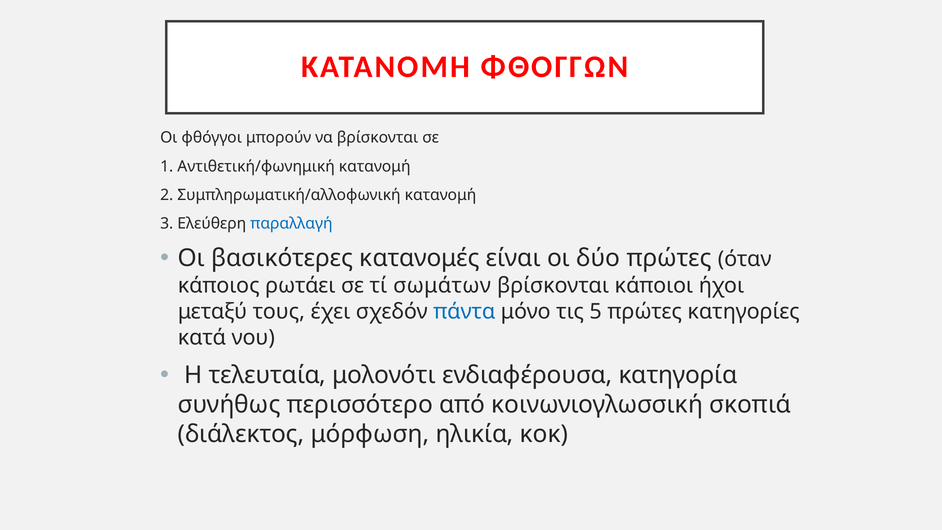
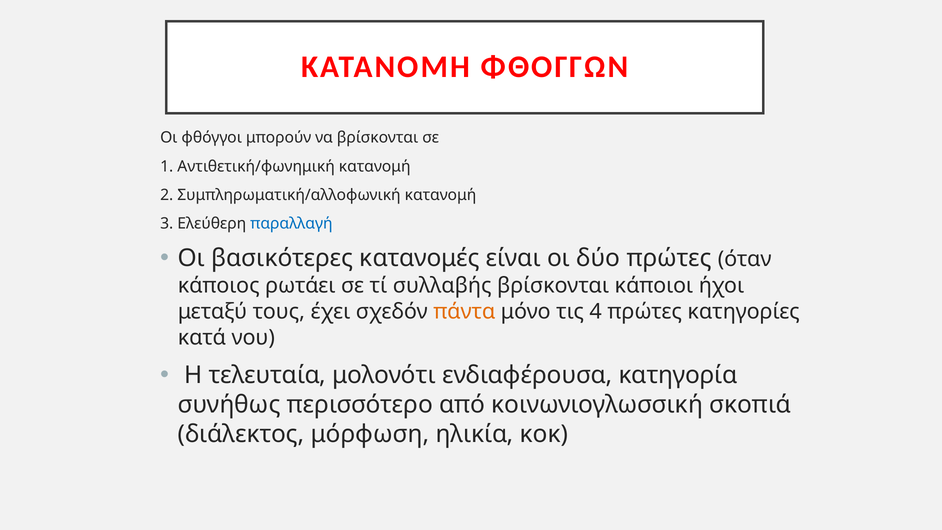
σωμάτων: σωμάτων -> συλλαβής (442, 286)
πάντα colour: blue -> orange (464, 312)
5: 5 -> 4 (596, 312)
